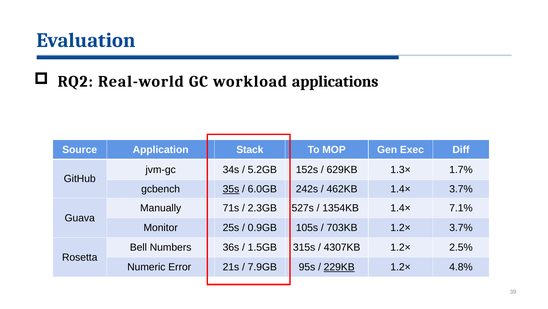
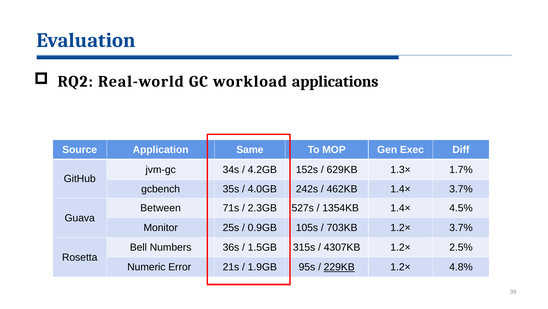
Stack: Stack -> Same (250, 149)
5.2GB: 5.2GB -> 4.2GB (262, 169)
35s underline: present -> none (231, 189)
6.0GB: 6.0GB -> 4.0GB (262, 189)
Manually: Manually -> Between (161, 208)
7.1%: 7.1% -> 4.5% (461, 208)
7.9GB: 7.9GB -> 1.9GB (262, 267)
